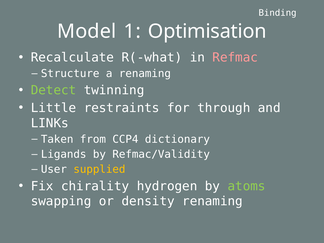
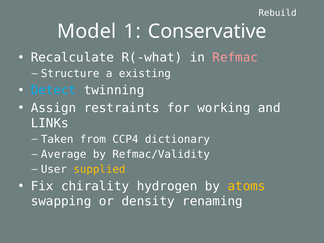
Binding: Binding -> Rebuild (278, 13)
Optimisation: Optimisation -> Conservative (207, 31)
a renaming: renaming -> existing (145, 74)
Detect colour: light green -> light blue (54, 90)
Little: Little -> Assign (54, 108)
through: through -> working (224, 108)
Ligands: Ligands -> Average (64, 154)
atoms colour: light green -> yellow (247, 186)
